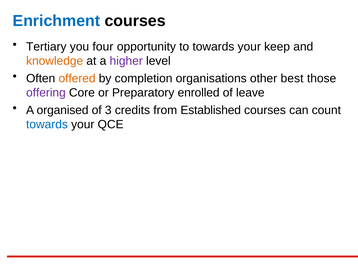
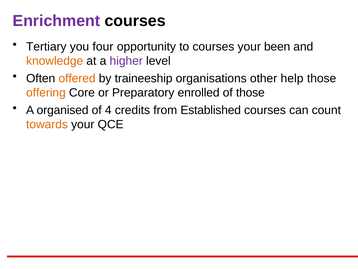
Enrichment colour: blue -> purple (56, 21)
to towards: towards -> courses (213, 47)
keep: keep -> been (277, 47)
completion: completion -> traineeship (144, 78)
best: best -> help (292, 78)
offering colour: purple -> orange (46, 93)
of leave: leave -> those (250, 93)
3: 3 -> 4 (108, 110)
towards colour: blue -> orange (47, 124)
